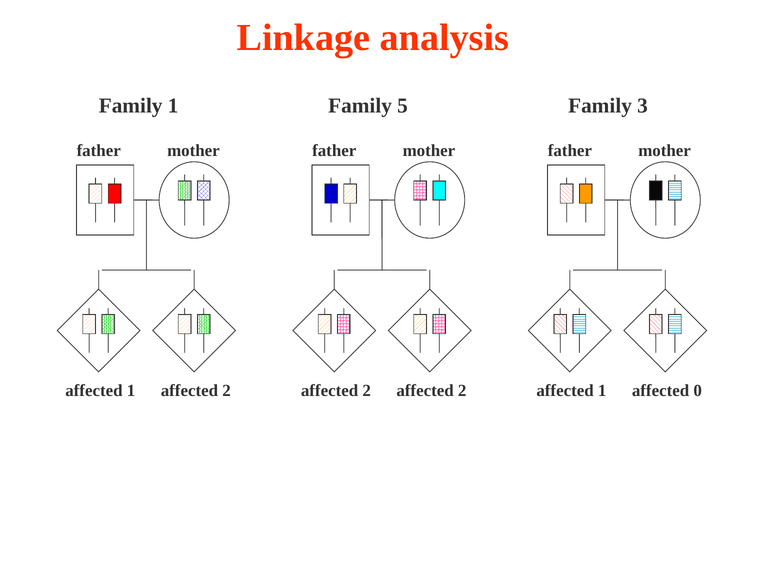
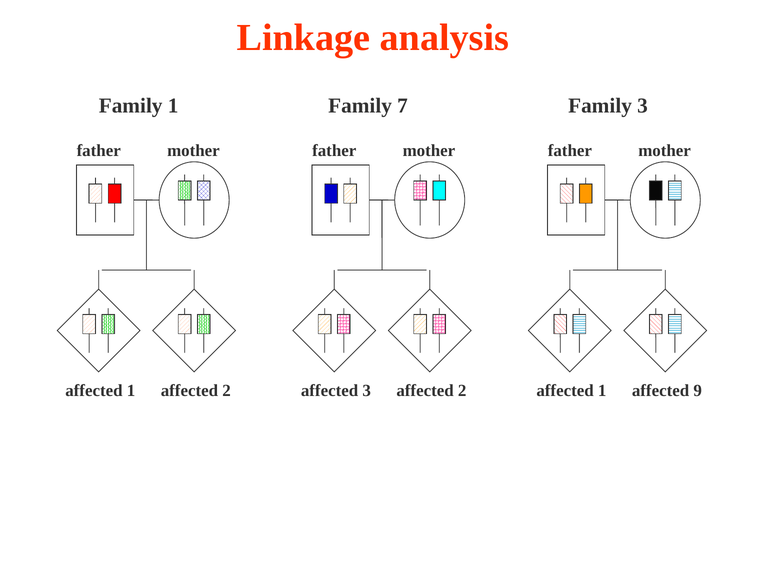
5: 5 -> 7 (403, 106)
2: 2 -> 3 (367, 391)
0: 0 -> 9 (698, 391)
